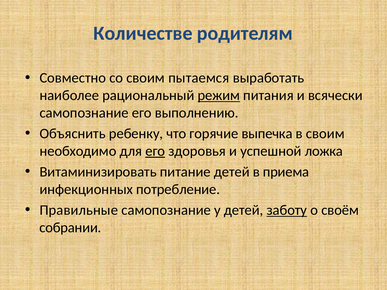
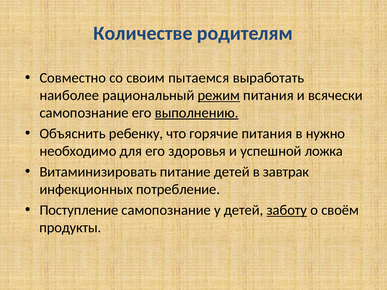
выполнению underline: none -> present (197, 113)
горячие выпечка: выпечка -> питания (267, 134)
в своим: своим -> нужно (325, 134)
его underline: present -> none (155, 151)
приема: приема -> завтрак (286, 172)
Правильные: Правильные -> Поступление (79, 210)
собрании: собрании -> продукты (70, 228)
